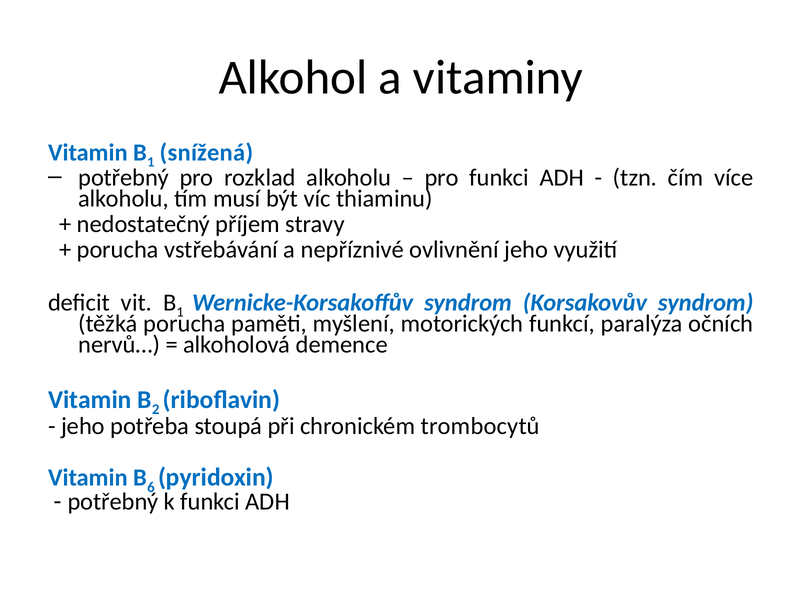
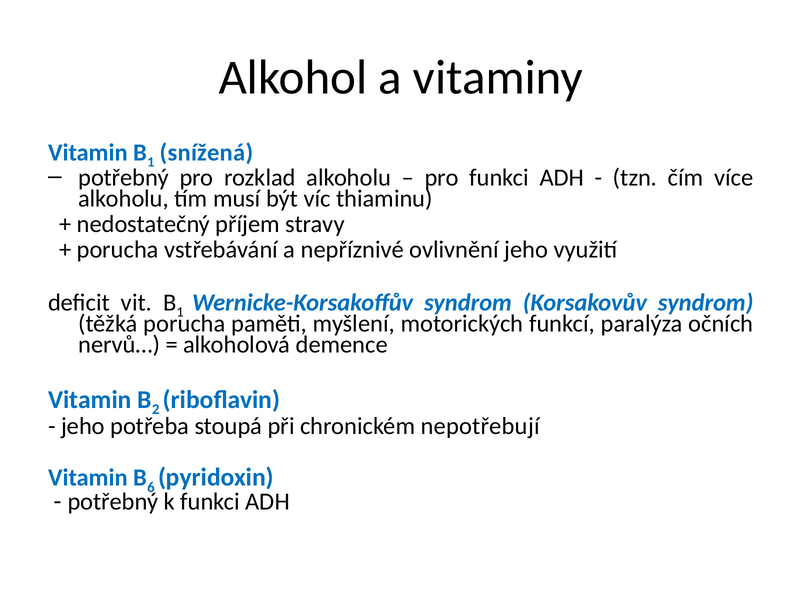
trombocytů: trombocytů -> nepotřebují (480, 426)
